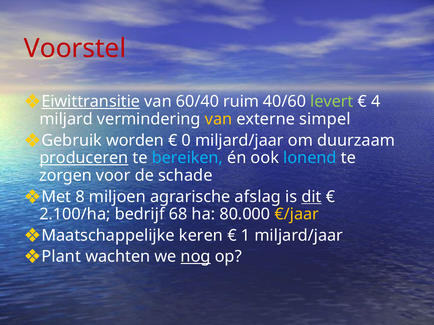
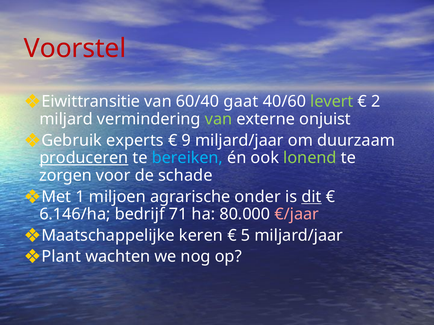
Eiwittransitie underline: present -> none (91, 102)
ruim: ruim -> gaat (241, 102)
4: 4 -> 2 (376, 102)
van colour: yellow -> light green (219, 119)
simpel: simpel -> onjuist (325, 119)
worden: worden -> experts (135, 141)
0: 0 -> 9 (186, 141)
lonend colour: light blue -> light green (310, 158)
8: 8 -> 1 (80, 197)
afslag: afslag -> onder (258, 197)
2.100/ha: 2.100/ha -> 6.146/ha (75, 215)
68: 68 -> 71 (178, 215)
€/jaar colour: yellow -> pink (297, 215)
1: 1 -> 5 (246, 236)
nog underline: present -> none (196, 257)
